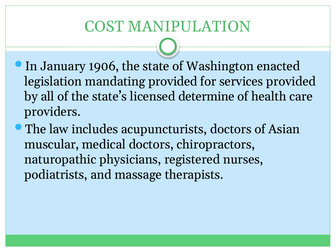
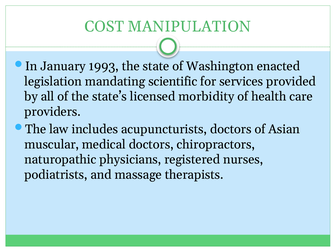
1906: 1906 -> 1993 (104, 66)
mandating provided: provided -> scientific (173, 81)
determine: determine -> morbidity (206, 96)
